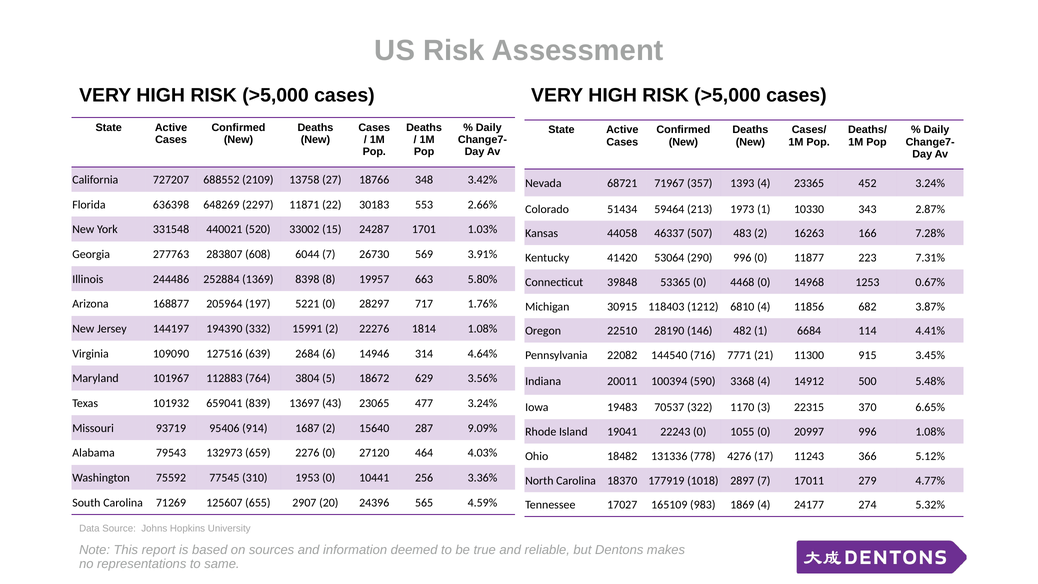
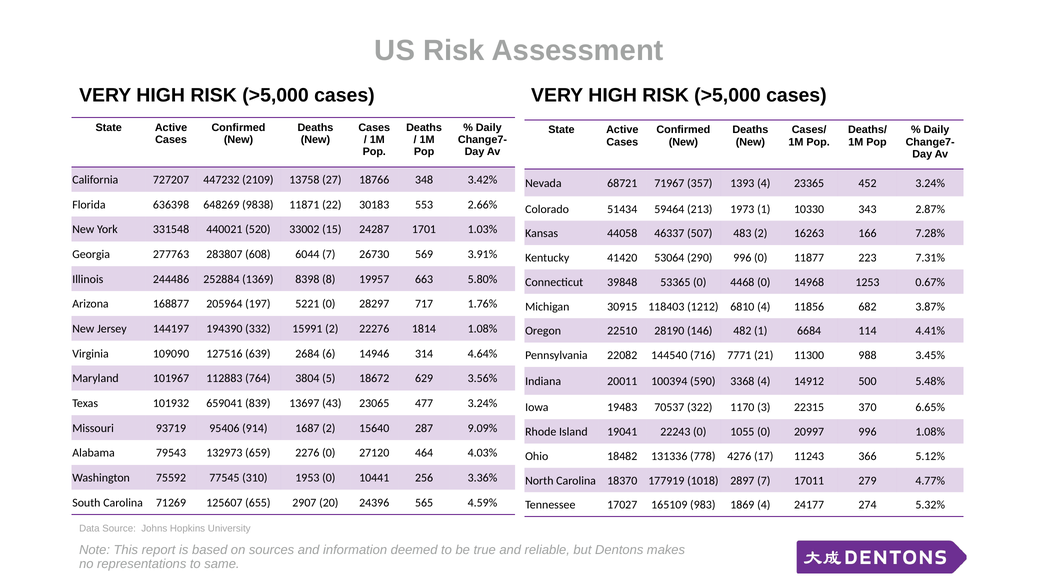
688552: 688552 -> 447232 (221, 180)
2297: 2297 -> 9838 (258, 205)
915: 915 -> 988 (868, 355)
